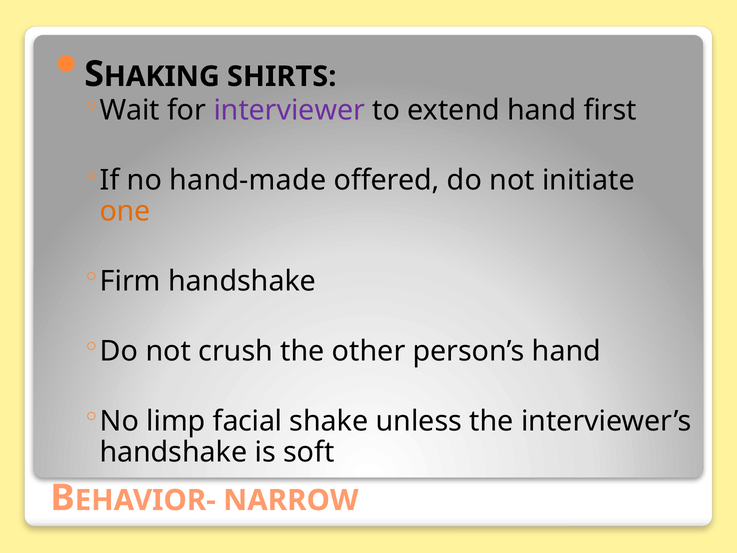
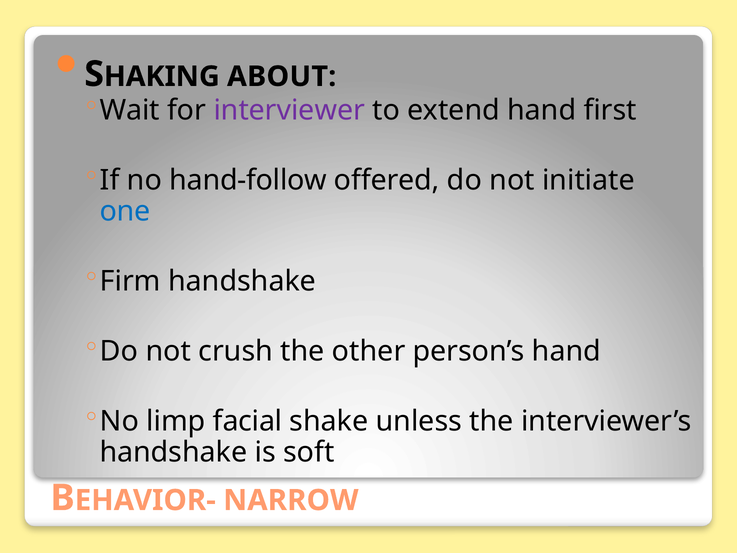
SHIRTS: SHIRTS -> ABOUT (282, 76)
hand-made: hand-made -> hand-follow (248, 180)
one colour: orange -> blue (125, 211)
